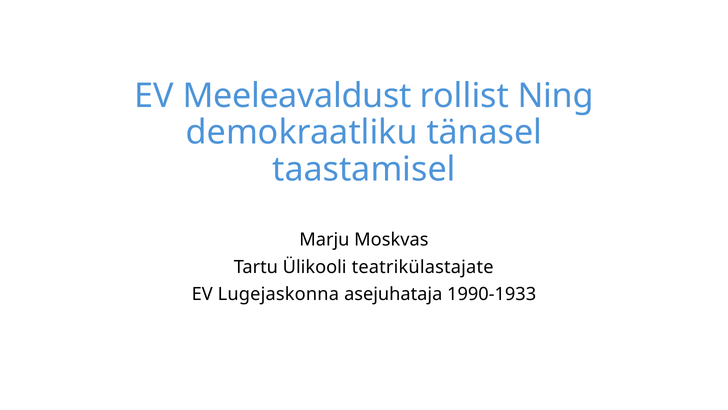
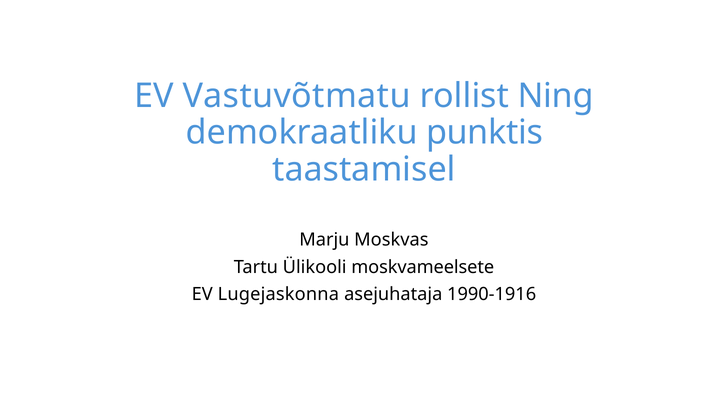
Meeleavaldust: Meeleavaldust -> Vastuvõtmatu (297, 96)
tänasel: tänasel -> punktis (484, 133)
teatrikülastajate: teatrikülastajate -> moskvameelsete (423, 267)
1990-1933: 1990-1933 -> 1990-1916 (492, 294)
